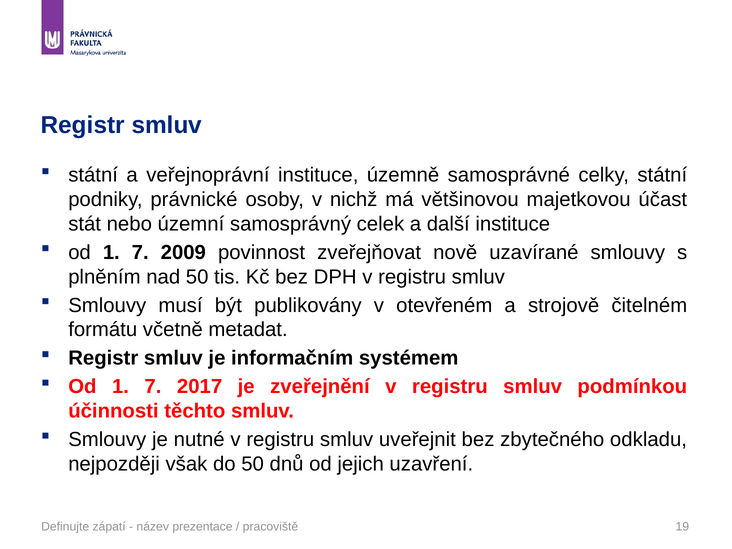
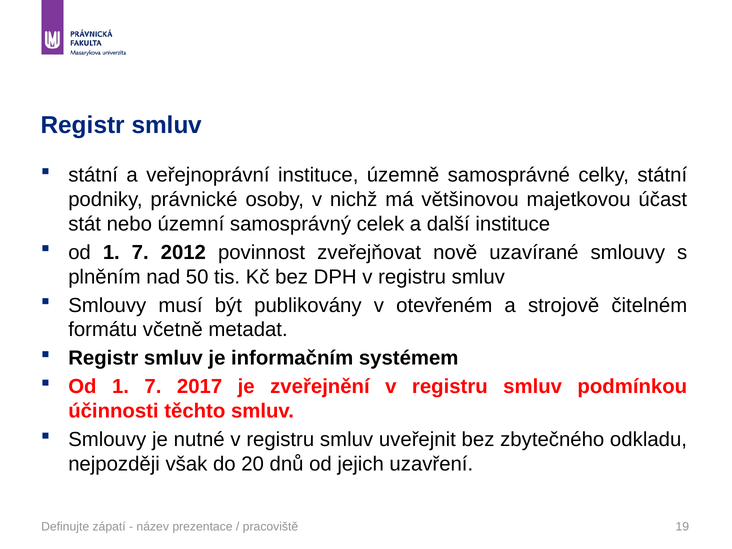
2009: 2009 -> 2012 (183, 252)
do 50: 50 -> 20 (253, 464)
